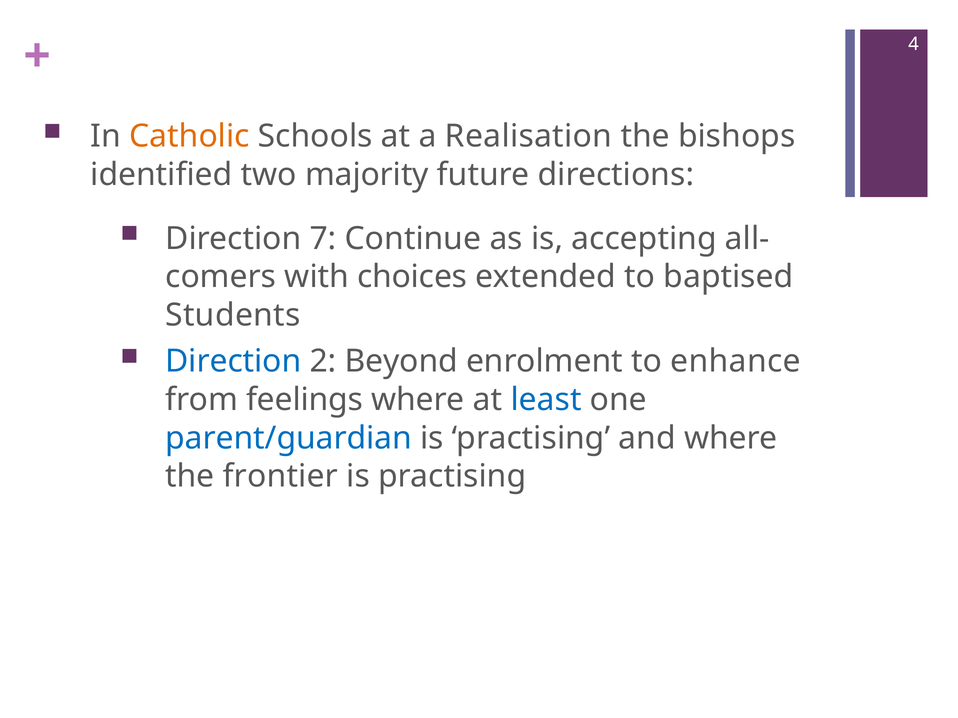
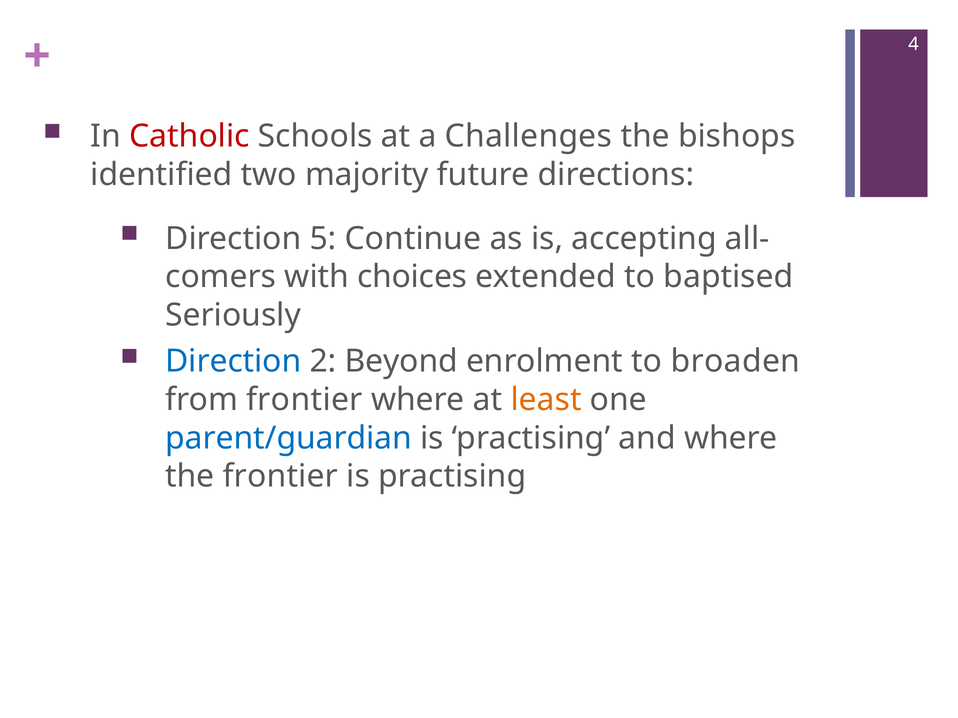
Catholic colour: orange -> red (189, 136)
Realisation: Realisation -> Challenges (528, 136)
7: 7 -> 5 (323, 239)
Students: Students -> Seriously (233, 315)
enhance: enhance -> broaden (736, 362)
from feelings: feelings -> frontier (304, 400)
least colour: blue -> orange (546, 400)
